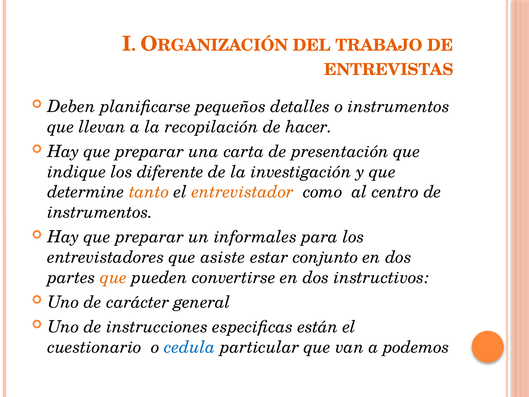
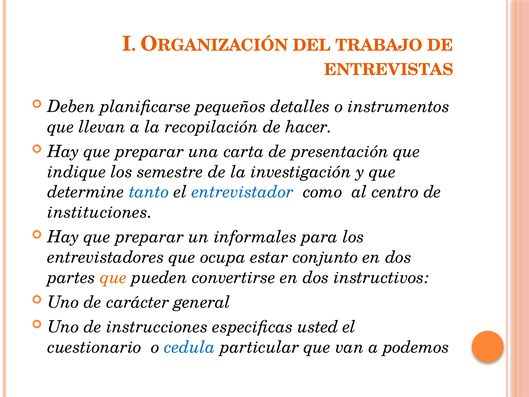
diferente: diferente -> semestre (170, 172)
tanto colour: orange -> blue (149, 192)
entrevistador colour: orange -> blue (243, 192)
instrumentos: instrumentos -> instituciones (100, 212)
asiste: asiste -> ocupa (223, 257)
están: están -> usted (318, 327)
